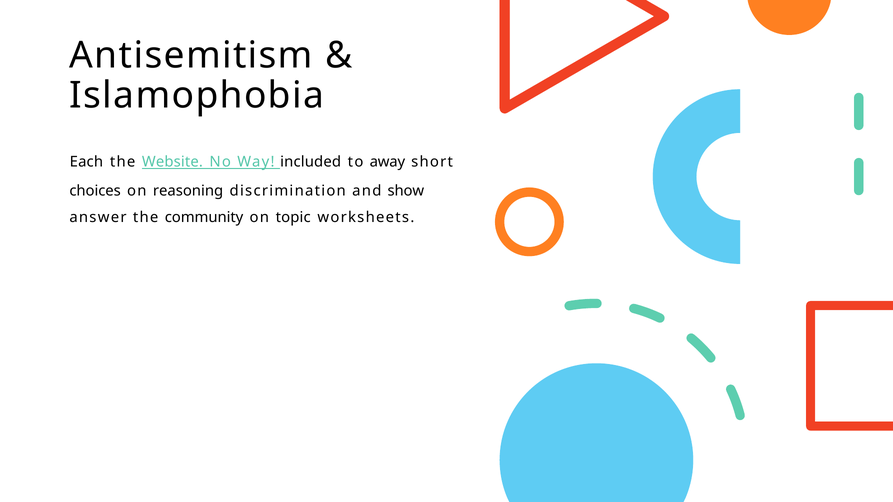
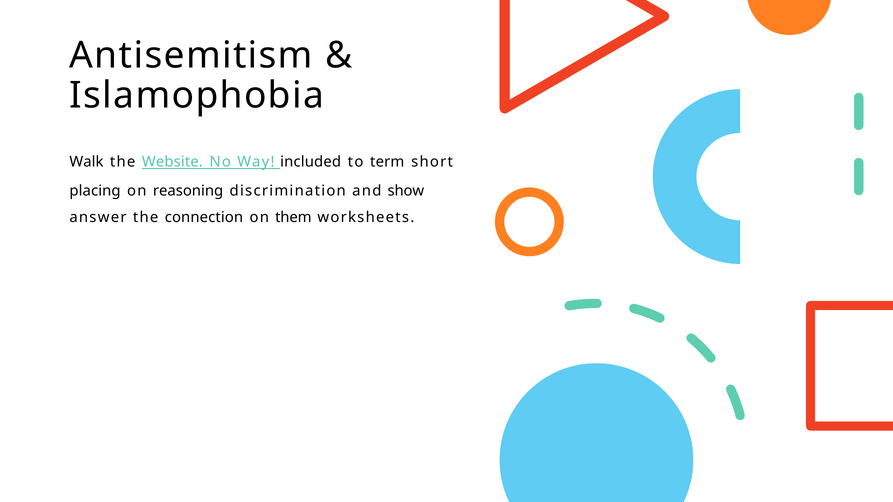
Each: Each -> Walk (86, 162)
away: away -> term (387, 162)
choices: choices -> placing (95, 191)
community: community -> connection (204, 218)
topic: topic -> them (293, 218)
